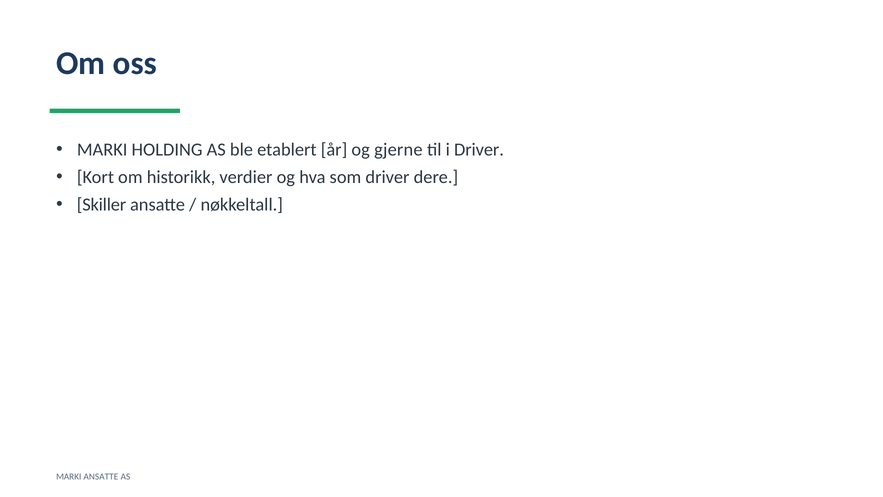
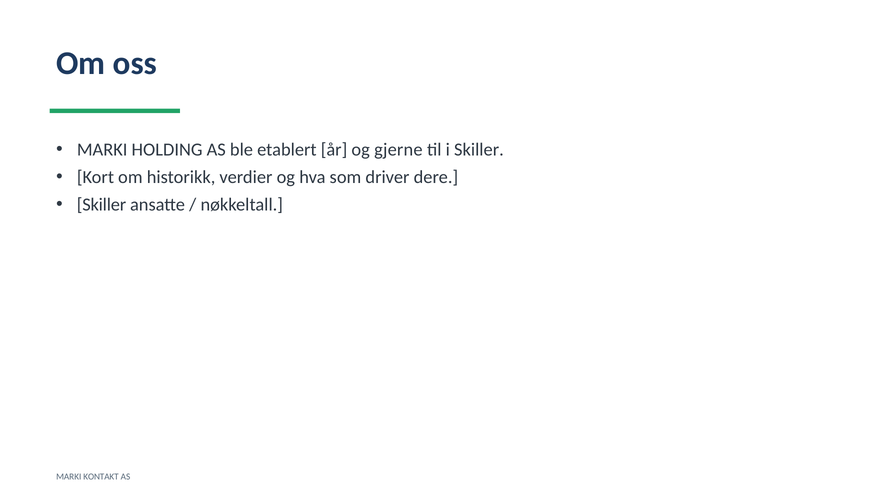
i Driver: Driver -> Skiller (479, 150)
MARKI ANSATTE: ANSATTE -> KONTAKT (101, 477)
